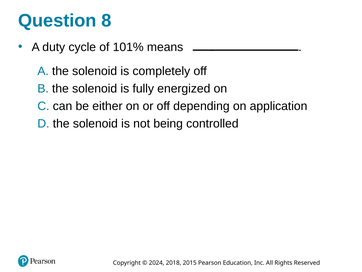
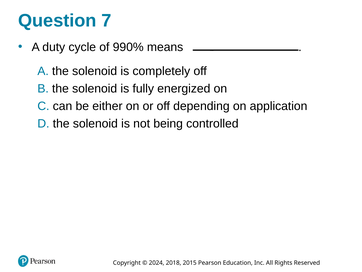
8: 8 -> 7 (107, 21)
101%: 101% -> 990% (128, 47)
